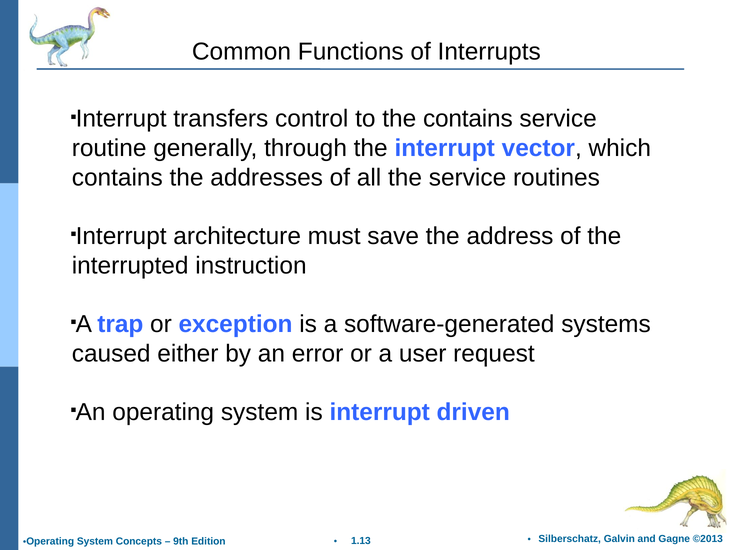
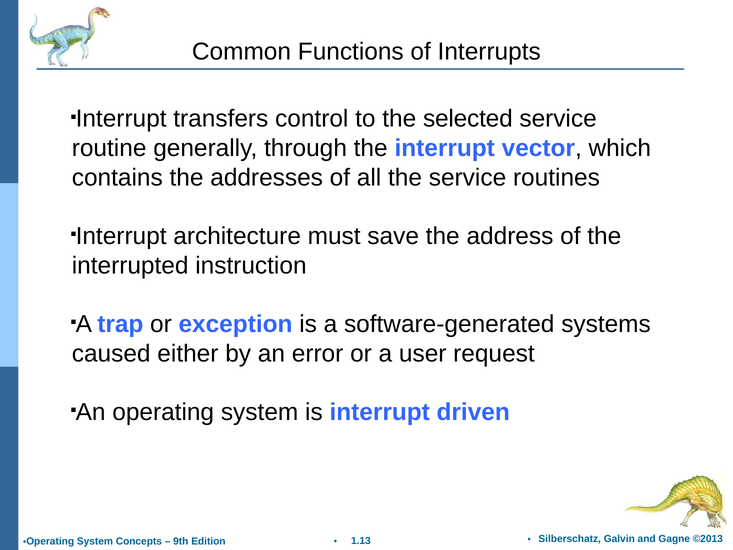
the contains: contains -> selected (468, 119)
